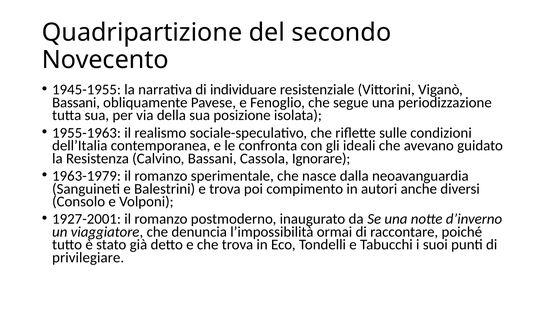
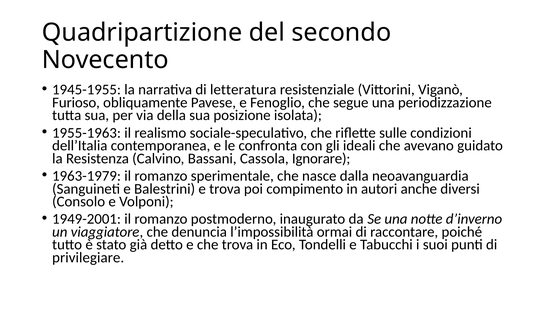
individuare: individuare -> letteratura (243, 90)
Bassani: Bassani -> Furioso (76, 102)
1927-2001: 1927-2001 -> 1949-2001 (87, 219)
